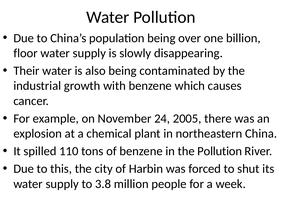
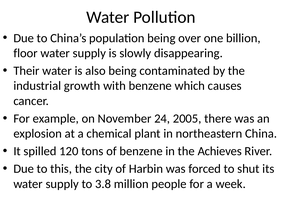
110: 110 -> 120 (69, 151)
the Pollution: Pollution -> Achieves (220, 151)
